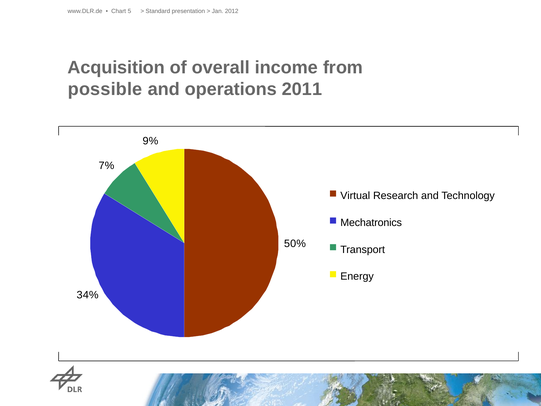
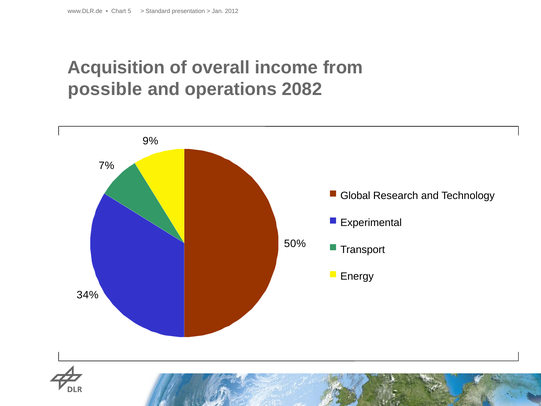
2011: 2011 -> 2082 (302, 89)
Virtual: Virtual -> Global (355, 196)
Mechatronics: Mechatronics -> Experimental (371, 222)
